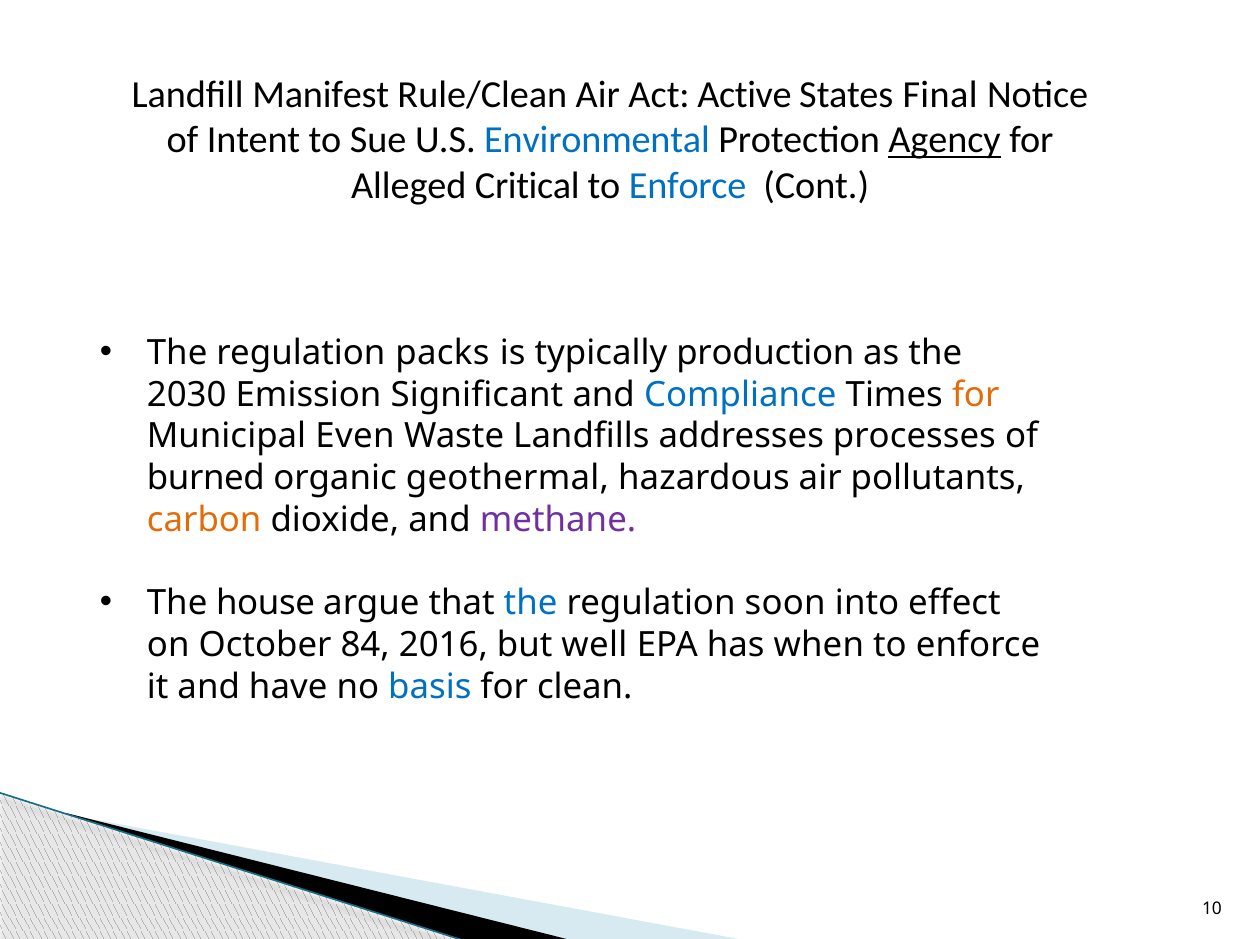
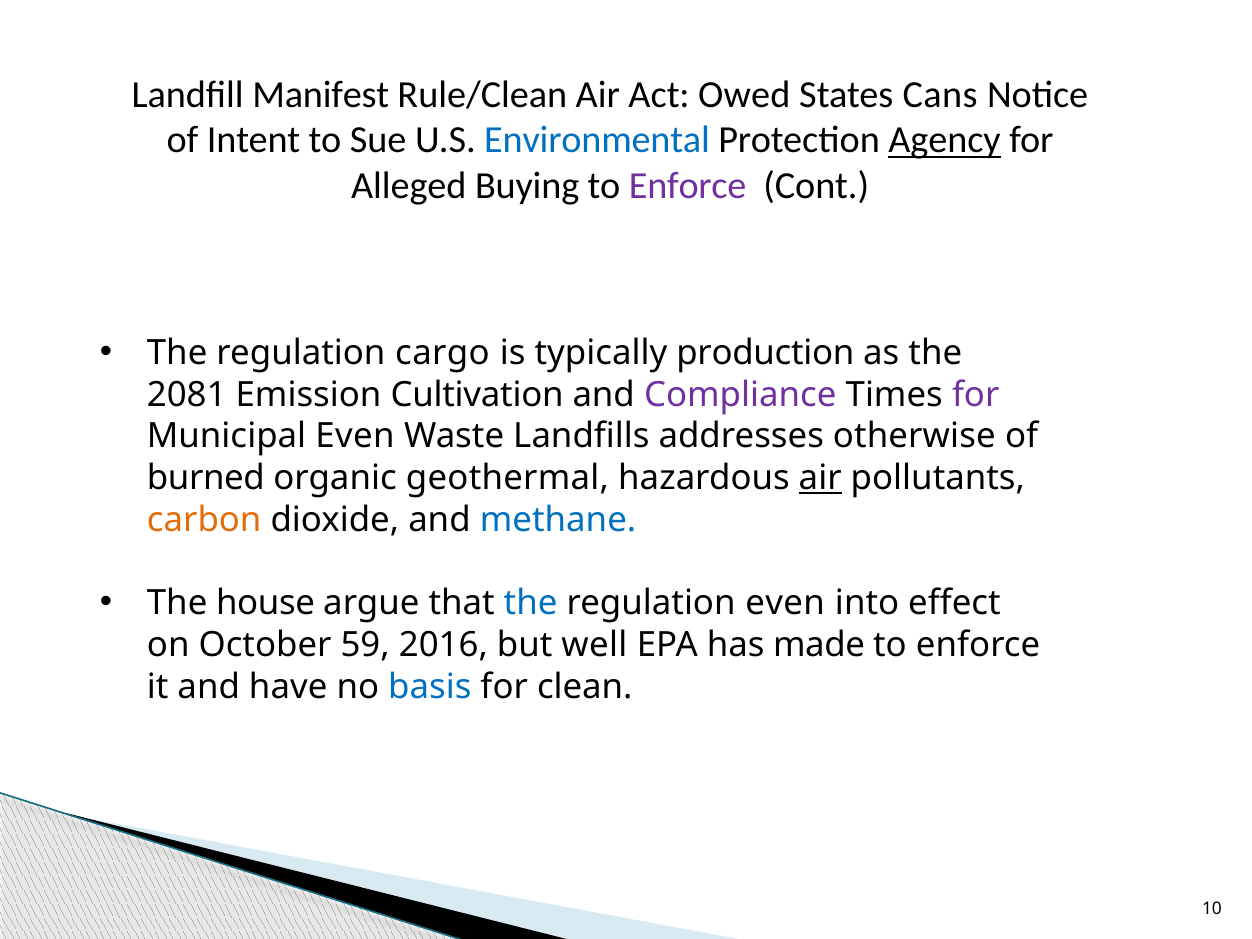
Active: Active -> Owed (744, 94)
Final: Final -> Cans (940, 94)
Critical: Critical -> Buying (527, 186)
Enforce colour: blue -> purple (688, 186)
packs: packs -> cargo (442, 353)
2030: 2030 -> 2081 (187, 395)
Significant: Significant -> Cultivation (477, 395)
Compliance colour: blue -> purple (740, 395)
for colour: orange -> purple (976, 395)
processes: processes -> otherwise (914, 436)
air underline: none -> present (820, 478)
methane colour: purple -> blue (558, 520)
regulation soon: soon -> even (785, 603)
84: 84 -> 59 (365, 645)
when: when -> made (819, 645)
